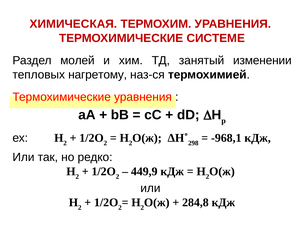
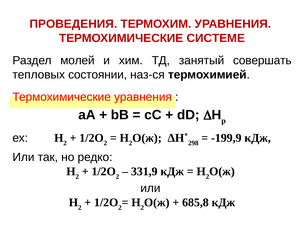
ХИМИЧЕСКАЯ: ХИМИЧЕСКАЯ -> ПРОВЕДЕНИЯ (73, 24)
изменении: изменении -> совершать (262, 61)
нагретому: нагретому -> состоянии (98, 75)
-968,1: -968,1 -> -199,9 (226, 138)
449,9: 449,9 -> 331,9 (144, 171)
284,8: 284,8 -> 685,8 (195, 202)
